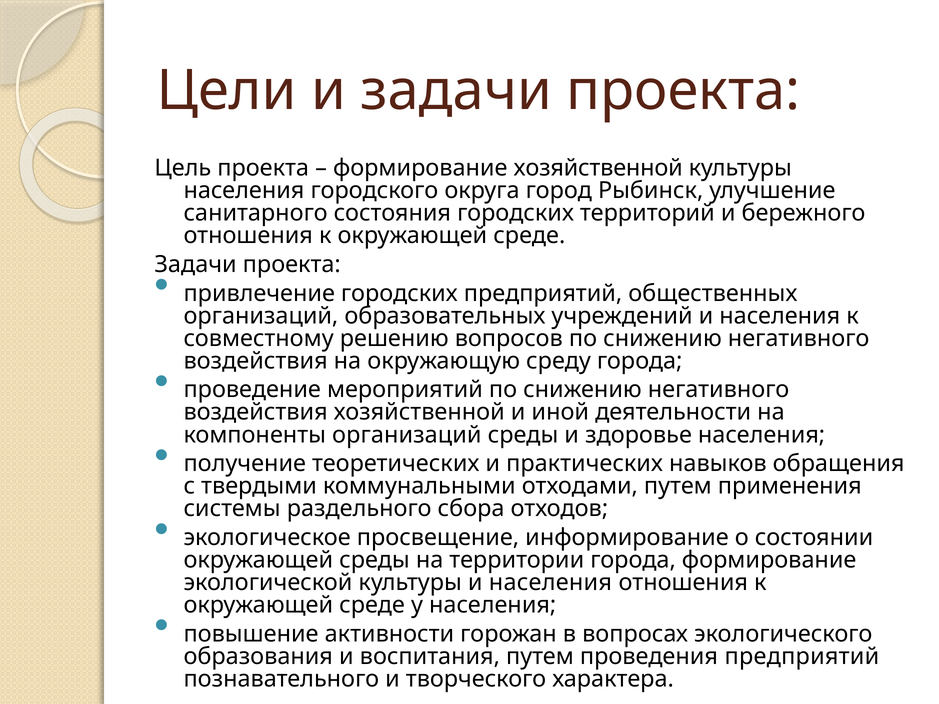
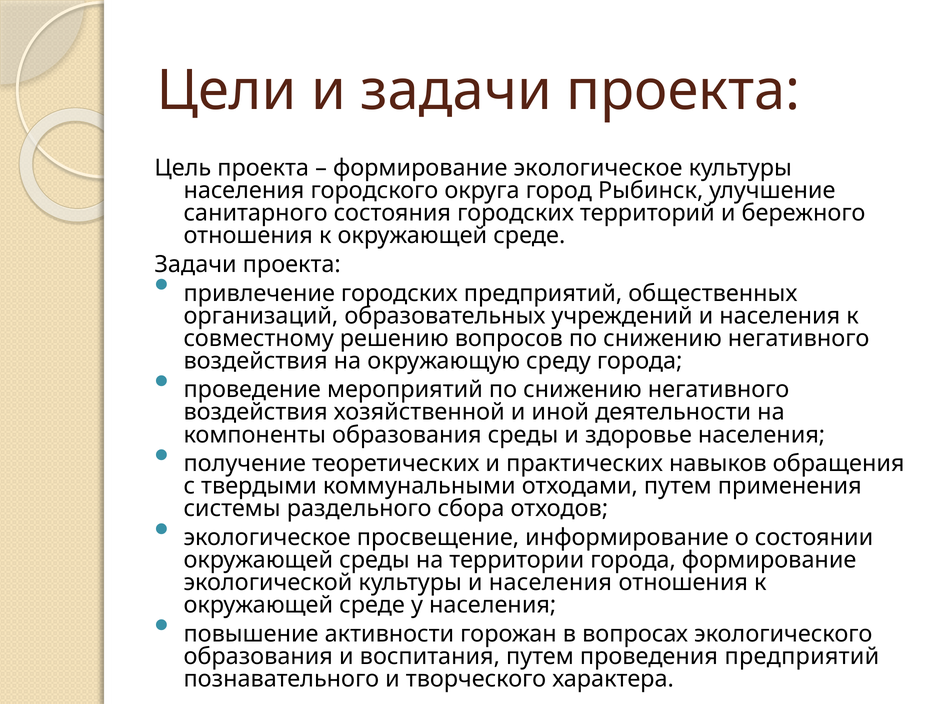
формирование хозяйственной: хозяйственной -> экологическое (598, 168)
компоненты организаций: организаций -> образования (407, 435)
